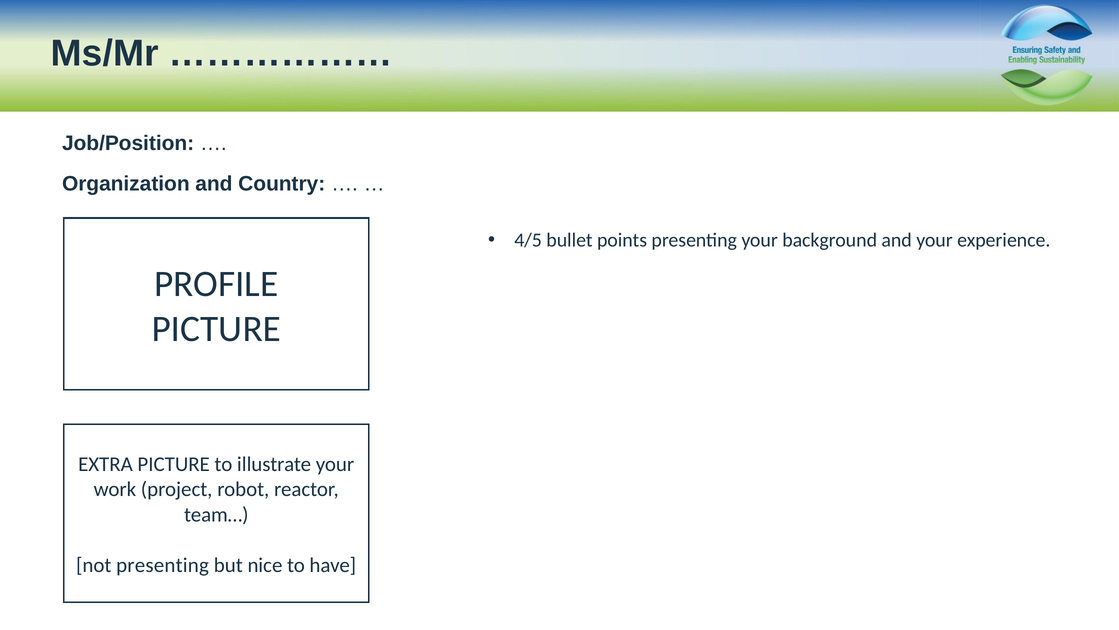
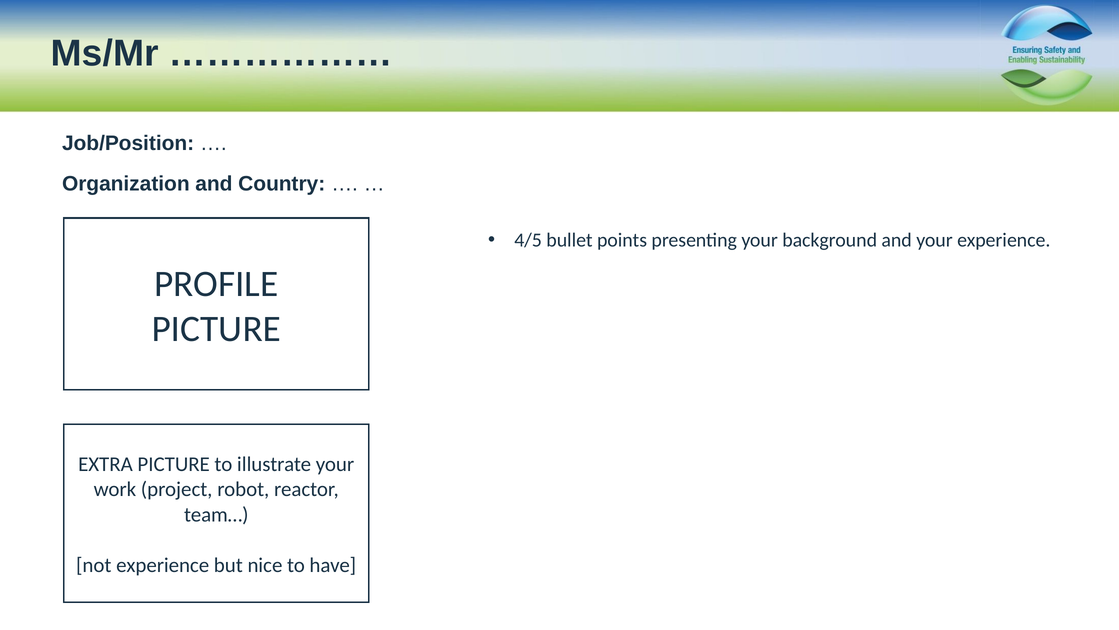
not presenting: presenting -> experience (163, 565)
